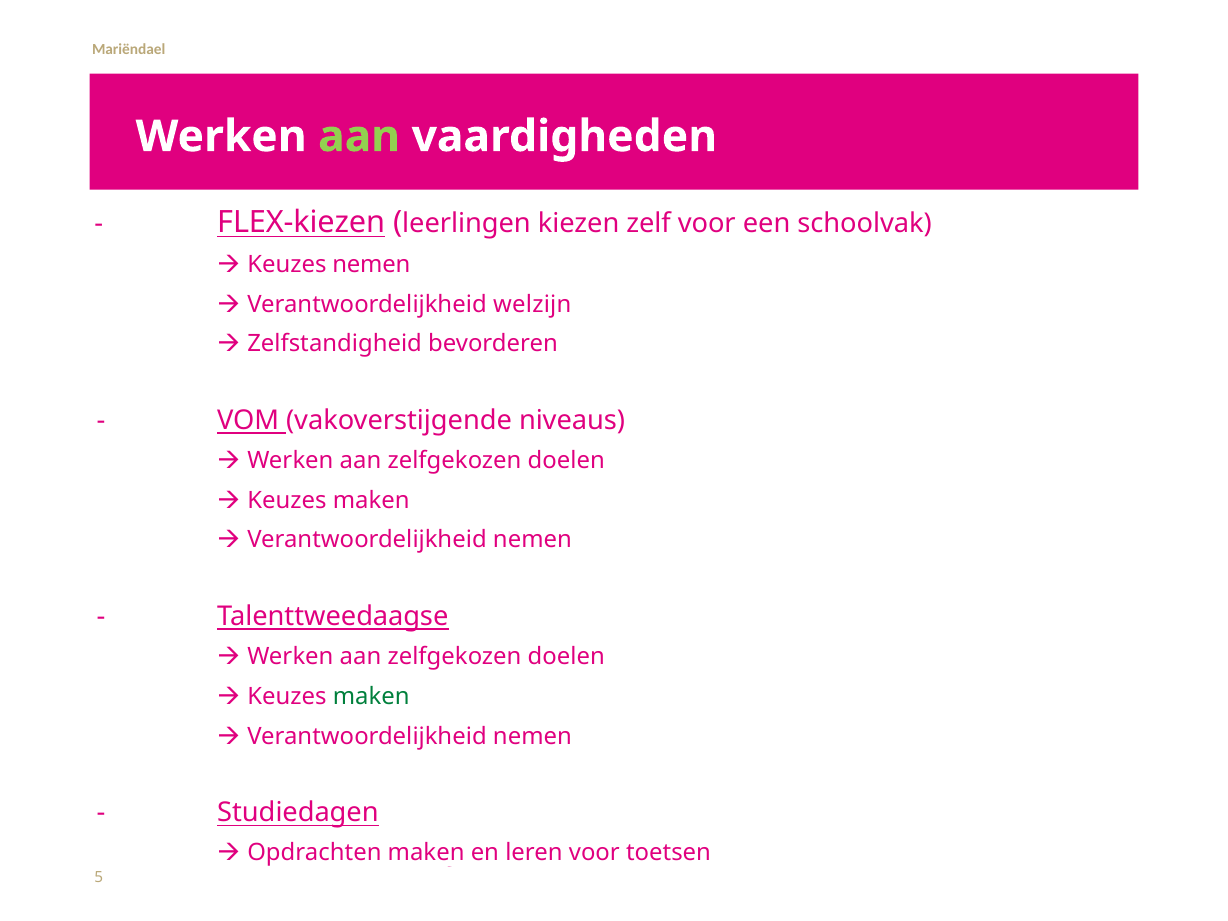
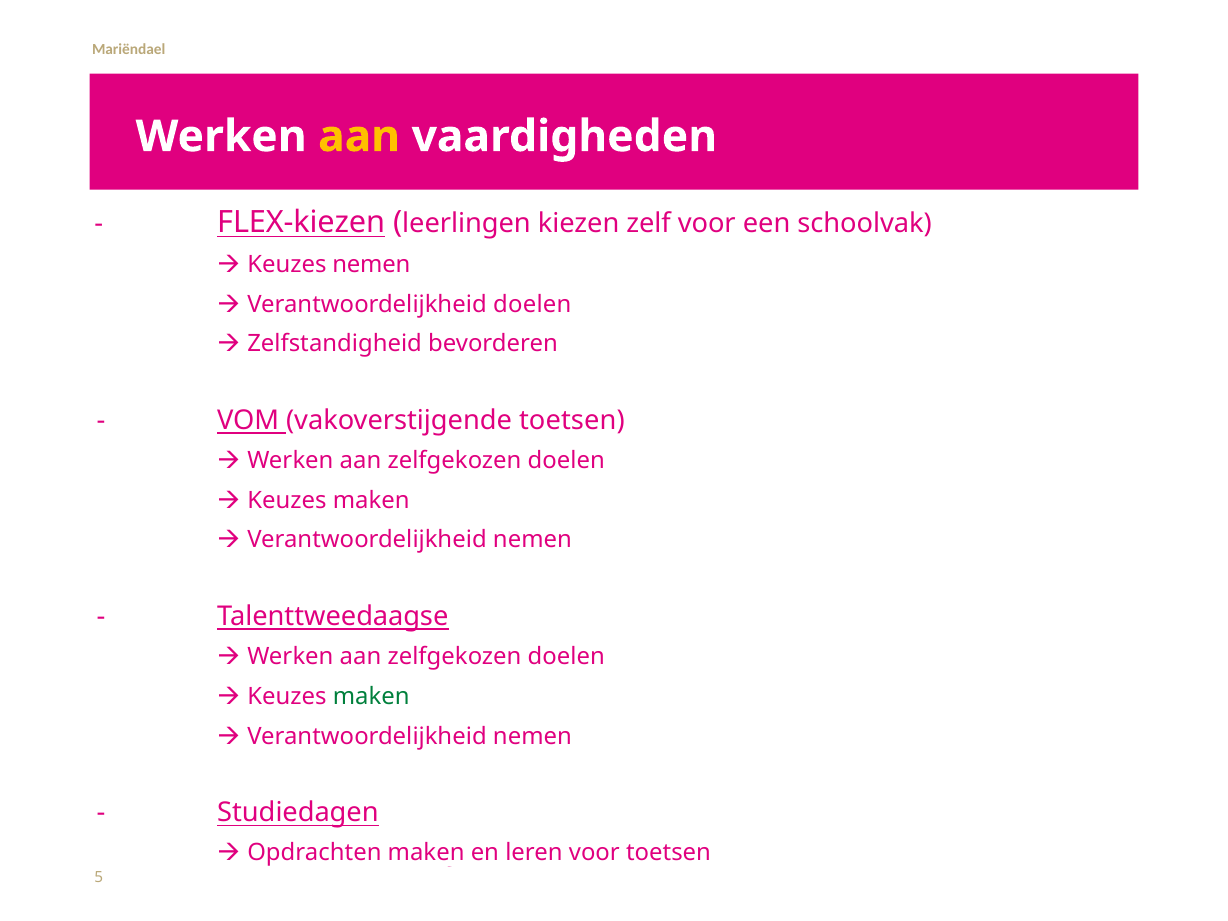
aan colour: light green -> yellow (359, 137)
Verantwoordelijkheid welzijn: welzijn -> doelen (532, 305)
vakoverstijgende niveaus: niveaus -> toetsen (572, 421)
